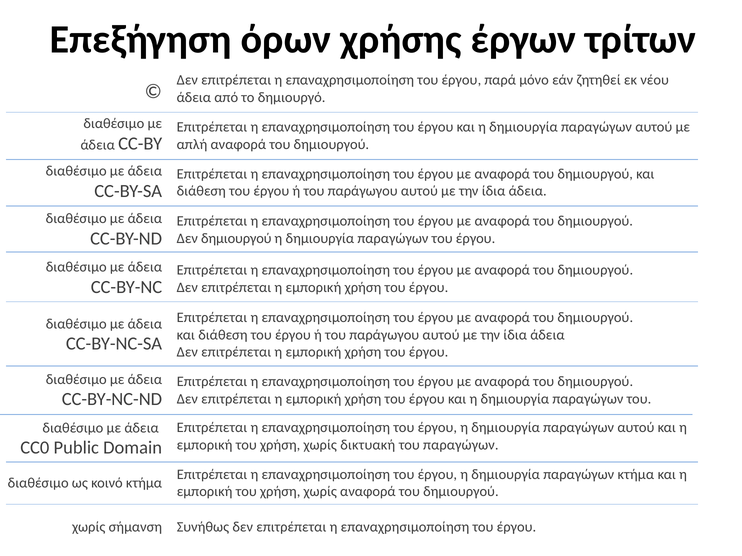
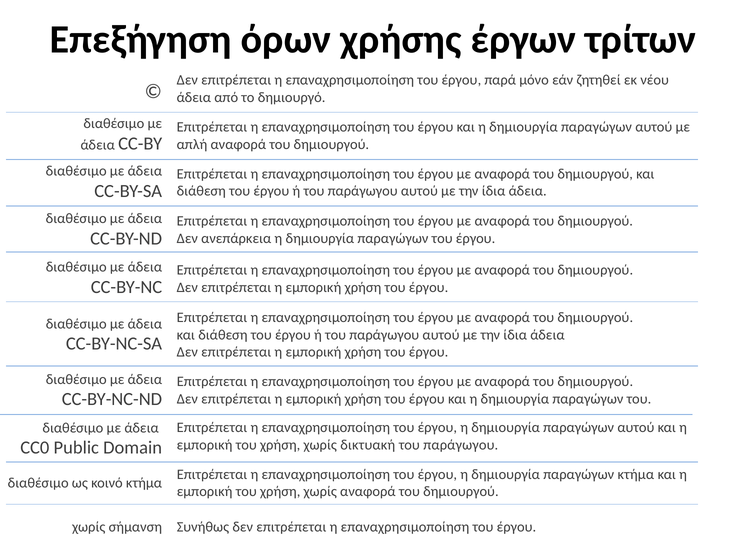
Δεν δημιουργού: δημιουργού -> ανεπάρκεια (236, 238)
παραγώγων: παραγώγων -> παράγωγου (461, 445)
